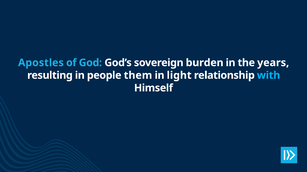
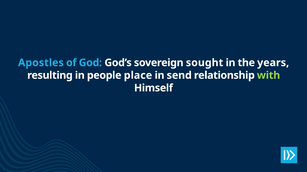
burden: burden -> sought (205, 63)
them: them -> place (138, 76)
light: light -> send (179, 76)
with colour: light blue -> light green (269, 76)
